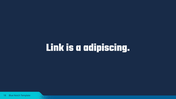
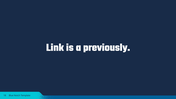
adipiscing: adipiscing -> previously (107, 47)
